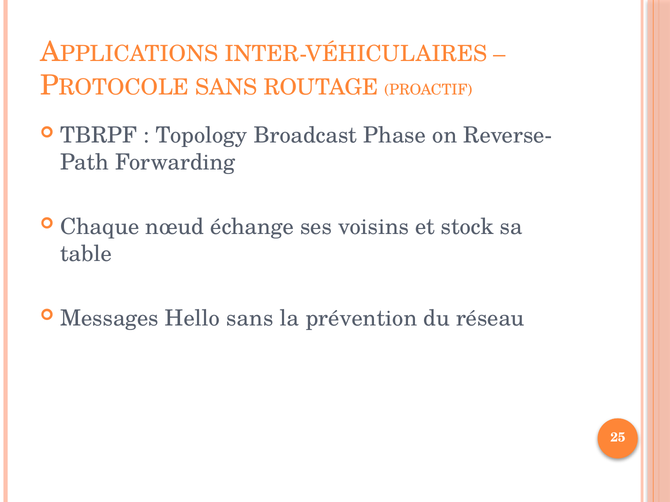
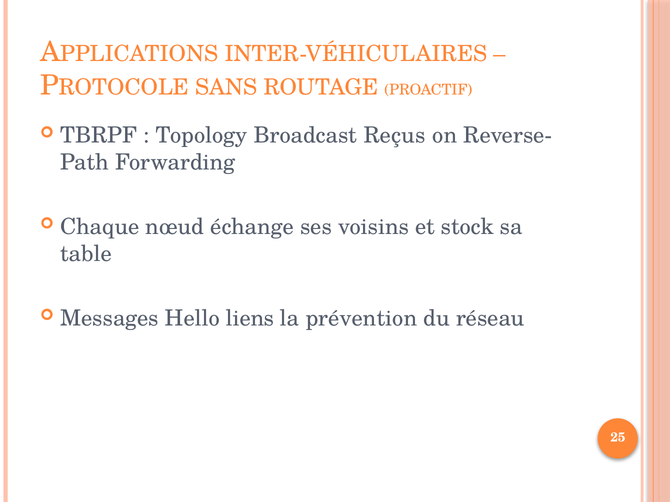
Phase: Phase -> Reçus (395, 136)
Hello sans: sans -> liens (250, 319)
